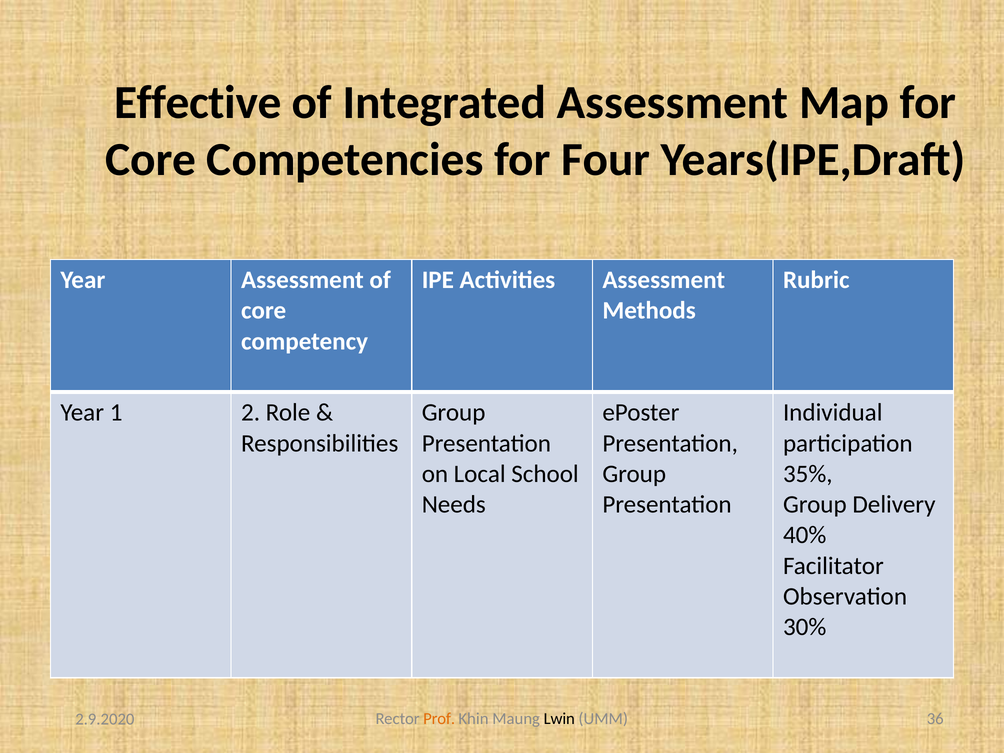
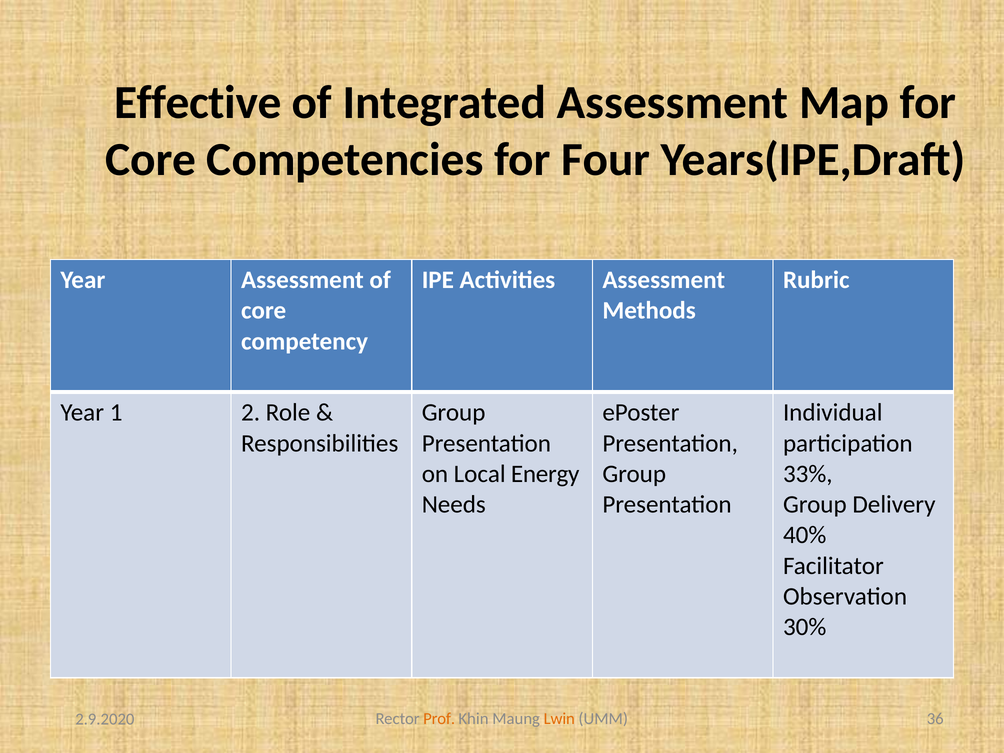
School: School -> Energy (545, 474)
35%: 35% -> 33% (808, 474)
Lwin colour: black -> orange (559, 719)
